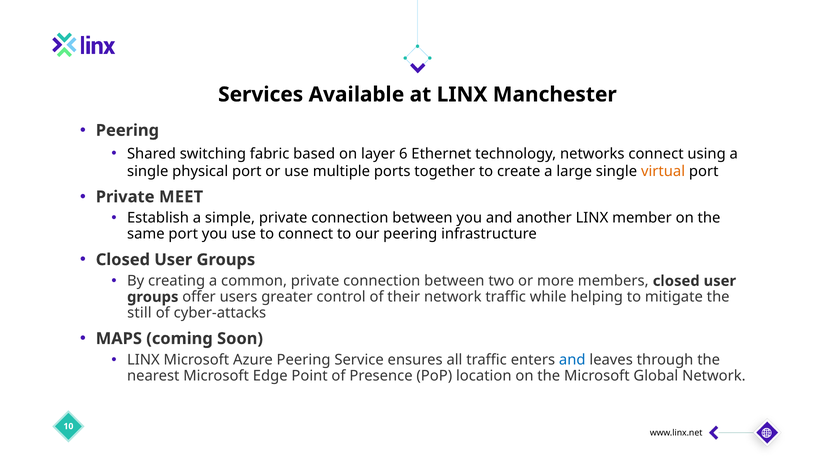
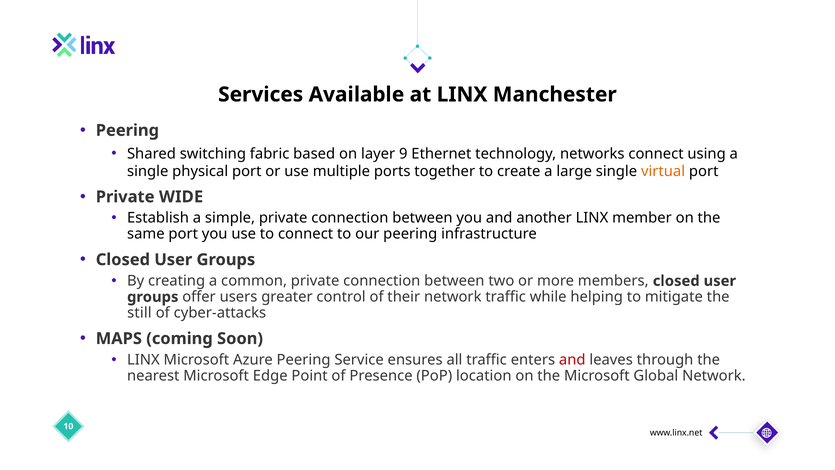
6: 6 -> 9 (403, 154)
MEET: MEET -> WIDE (181, 197)
and colour: blue -> red (572, 360)
